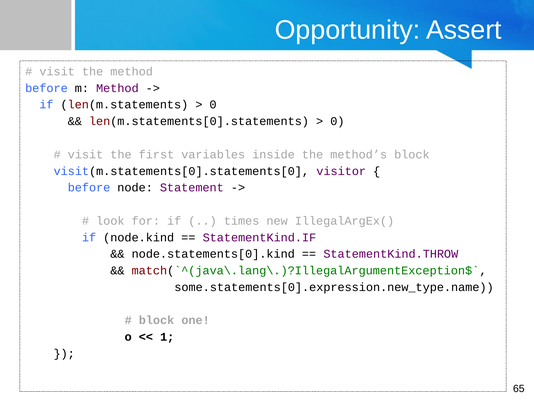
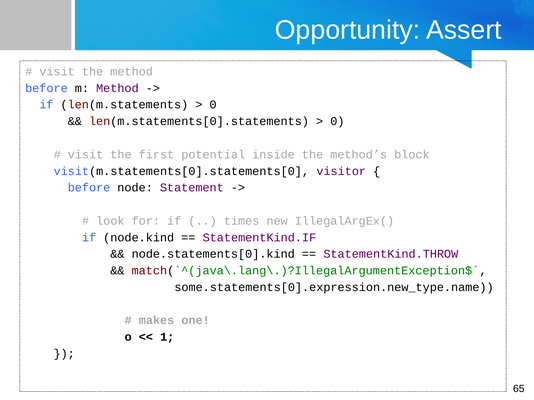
variables: variables -> potential (213, 155)
block: block -> makes (157, 321)
